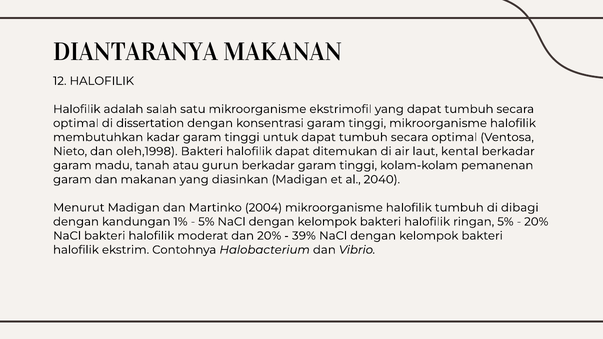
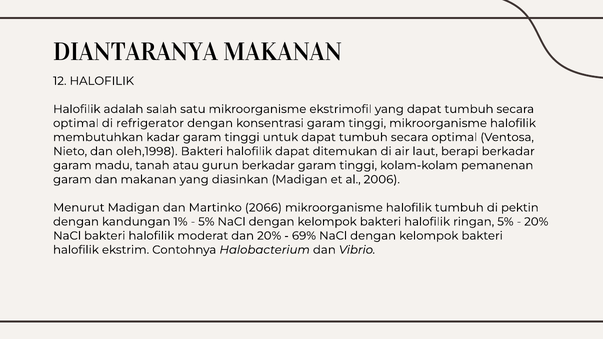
dissertation: dissertation -> refrigerator (150, 123)
kental: kental -> berapi (460, 151)
2040: 2040 -> 2006 (382, 180)
2004: 2004 -> 2066 (263, 208)
dibagi: dibagi -> pektin (520, 208)
39%: 39% -> 69% (304, 236)
